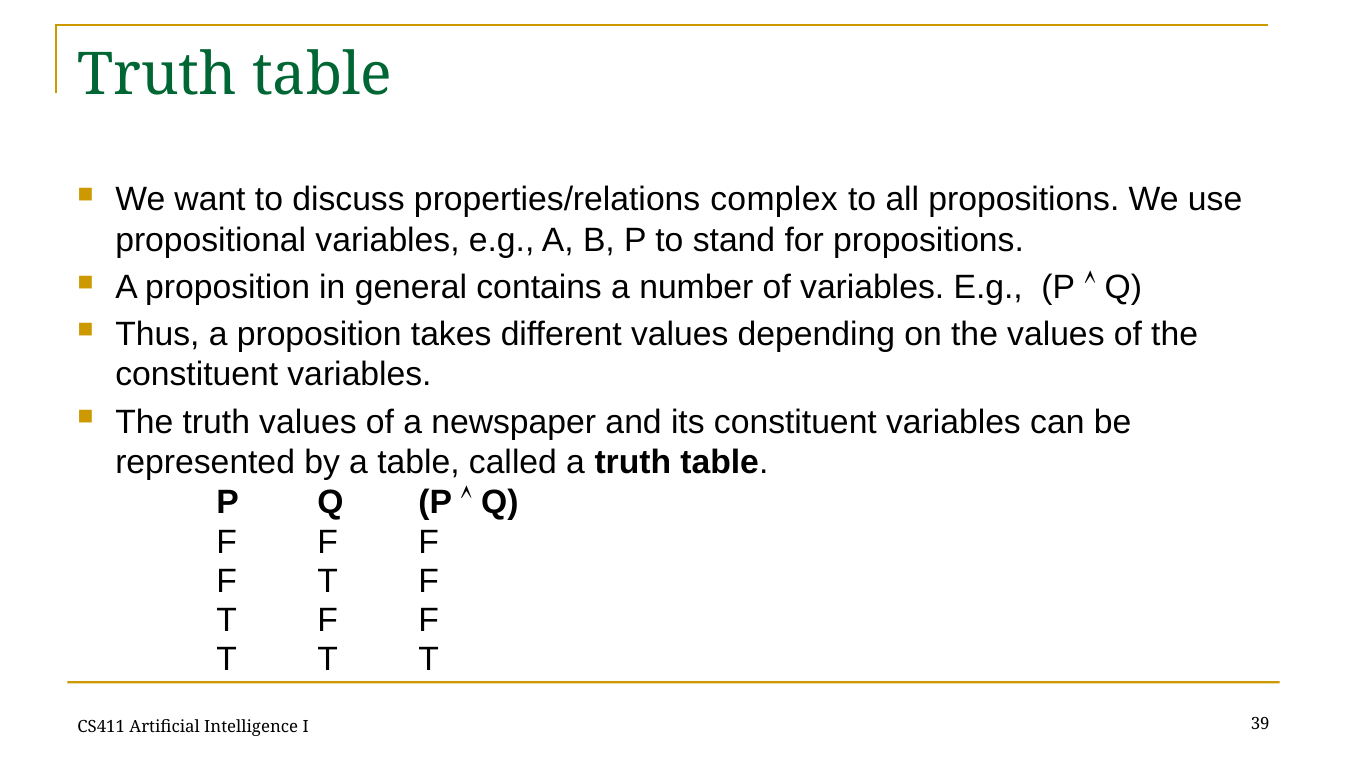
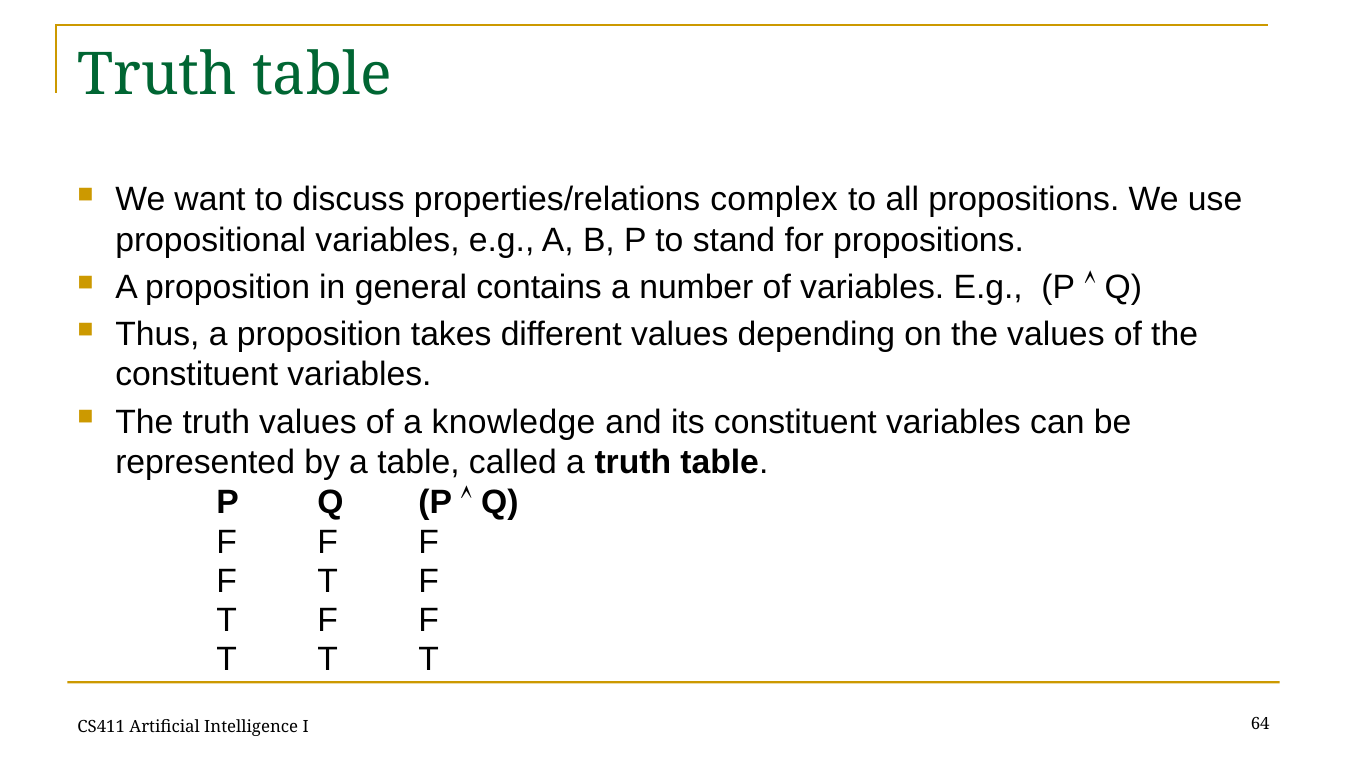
newspaper: newspaper -> knowledge (514, 422)
39: 39 -> 64 (1260, 724)
